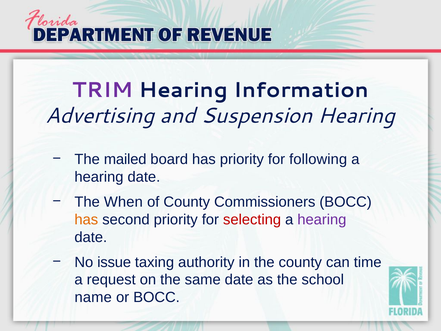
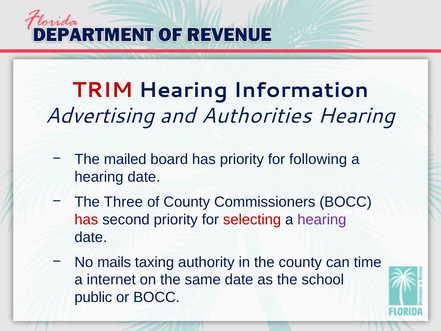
TRIM colour: purple -> red (103, 90)
Suspension: Suspension -> Authorities (257, 116)
When: When -> Three (123, 202)
has colour: orange -> red (86, 219)
issue: issue -> mails (114, 262)
request: request -> internet (111, 280)
name: name -> public (93, 297)
